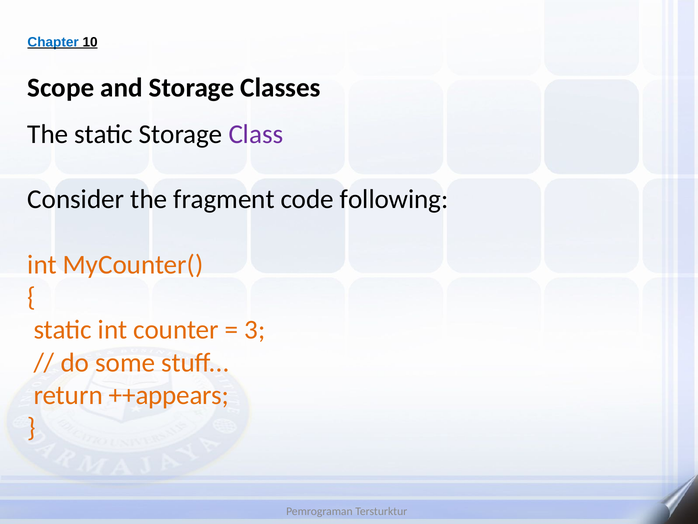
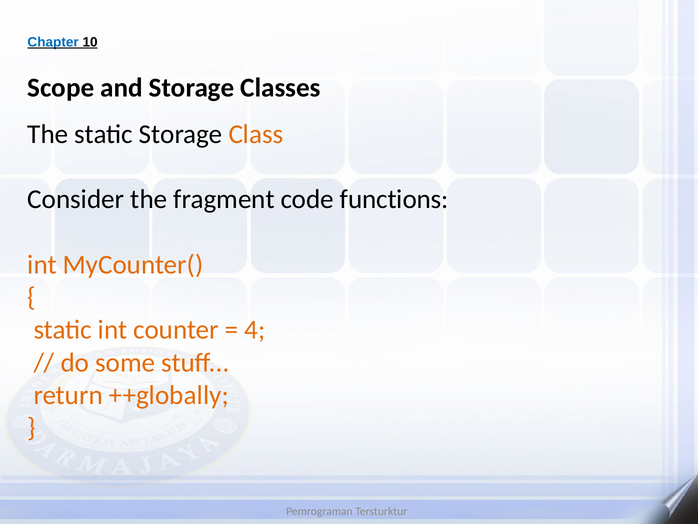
Class colour: purple -> orange (256, 134)
following: following -> functions (394, 199)
3: 3 -> 4 (255, 330)
++appears: ++appears -> ++globally (169, 395)
